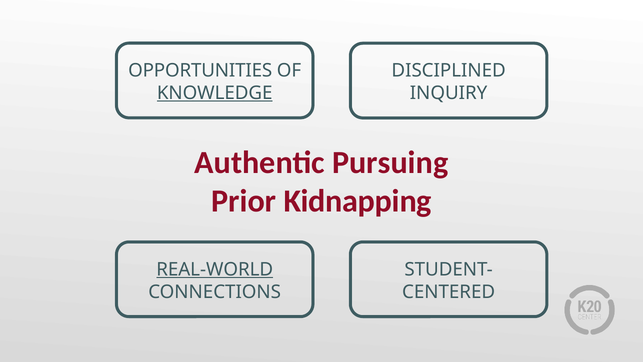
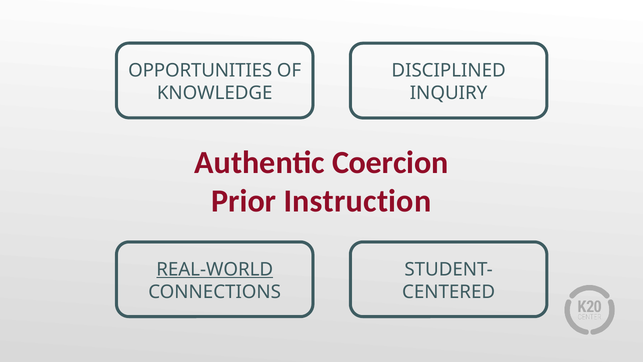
KNOWLEDGE underline: present -> none (215, 93)
Pursuing: Pursuing -> Coercion (390, 162)
Kidnapping: Kidnapping -> Instruction (357, 201)
